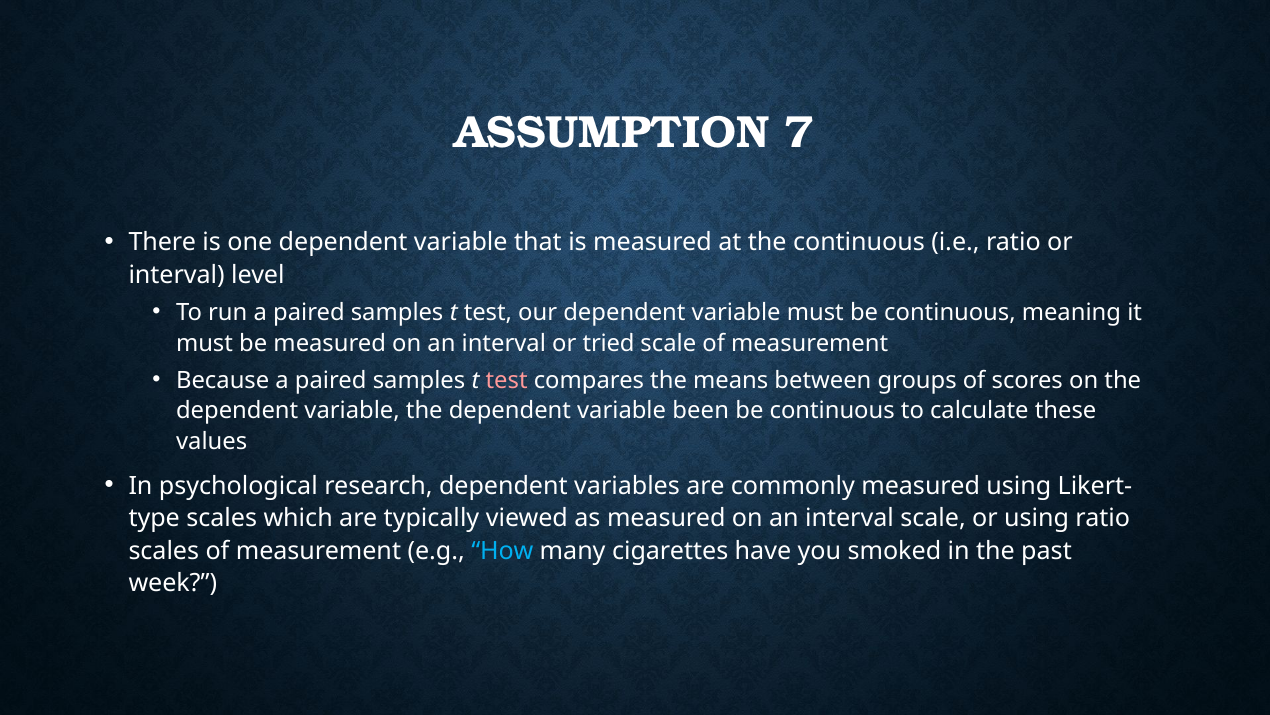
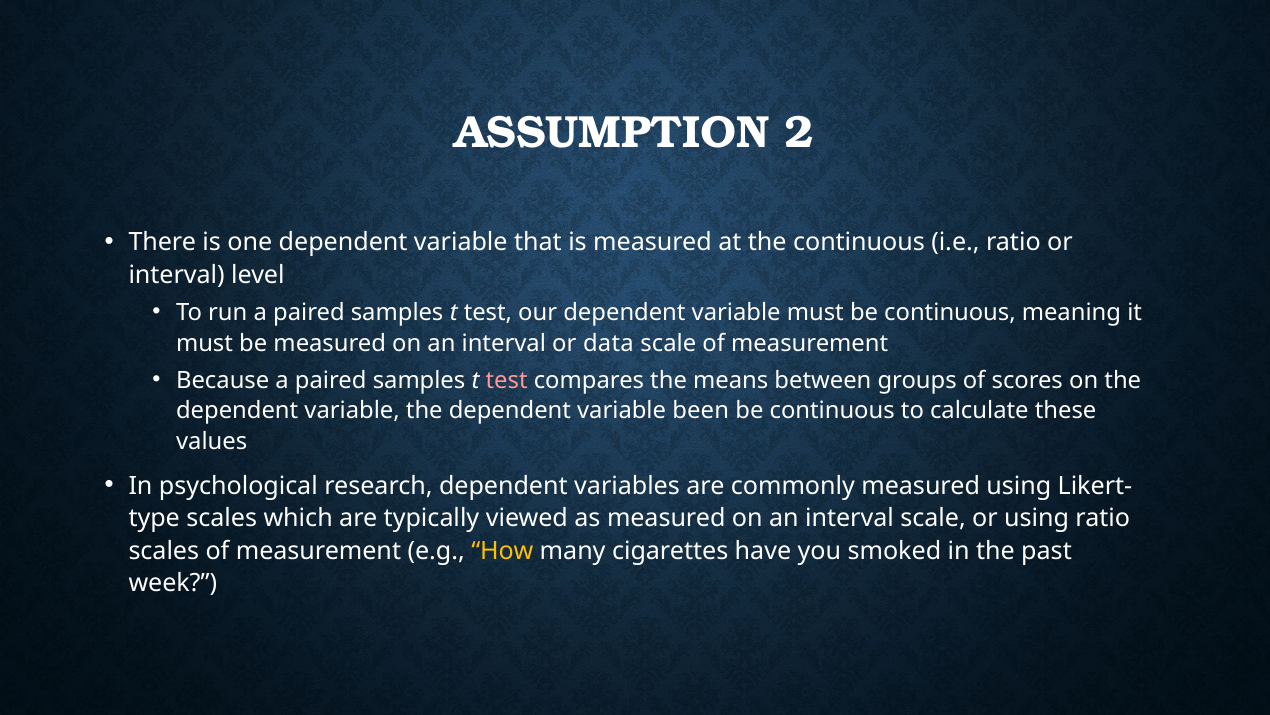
7: 7 -> 2 (799, 132)
tried: tried -> data (608, 343)
How colour: light blue -> yellow (502, 550)
